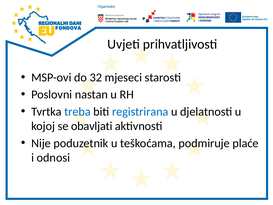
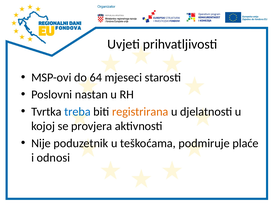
32: 32 -> 64 (96, 77)
registrirana colour: blue -> orange (140, 111)
obavljati: obavljati -> provjera (92, 126)
